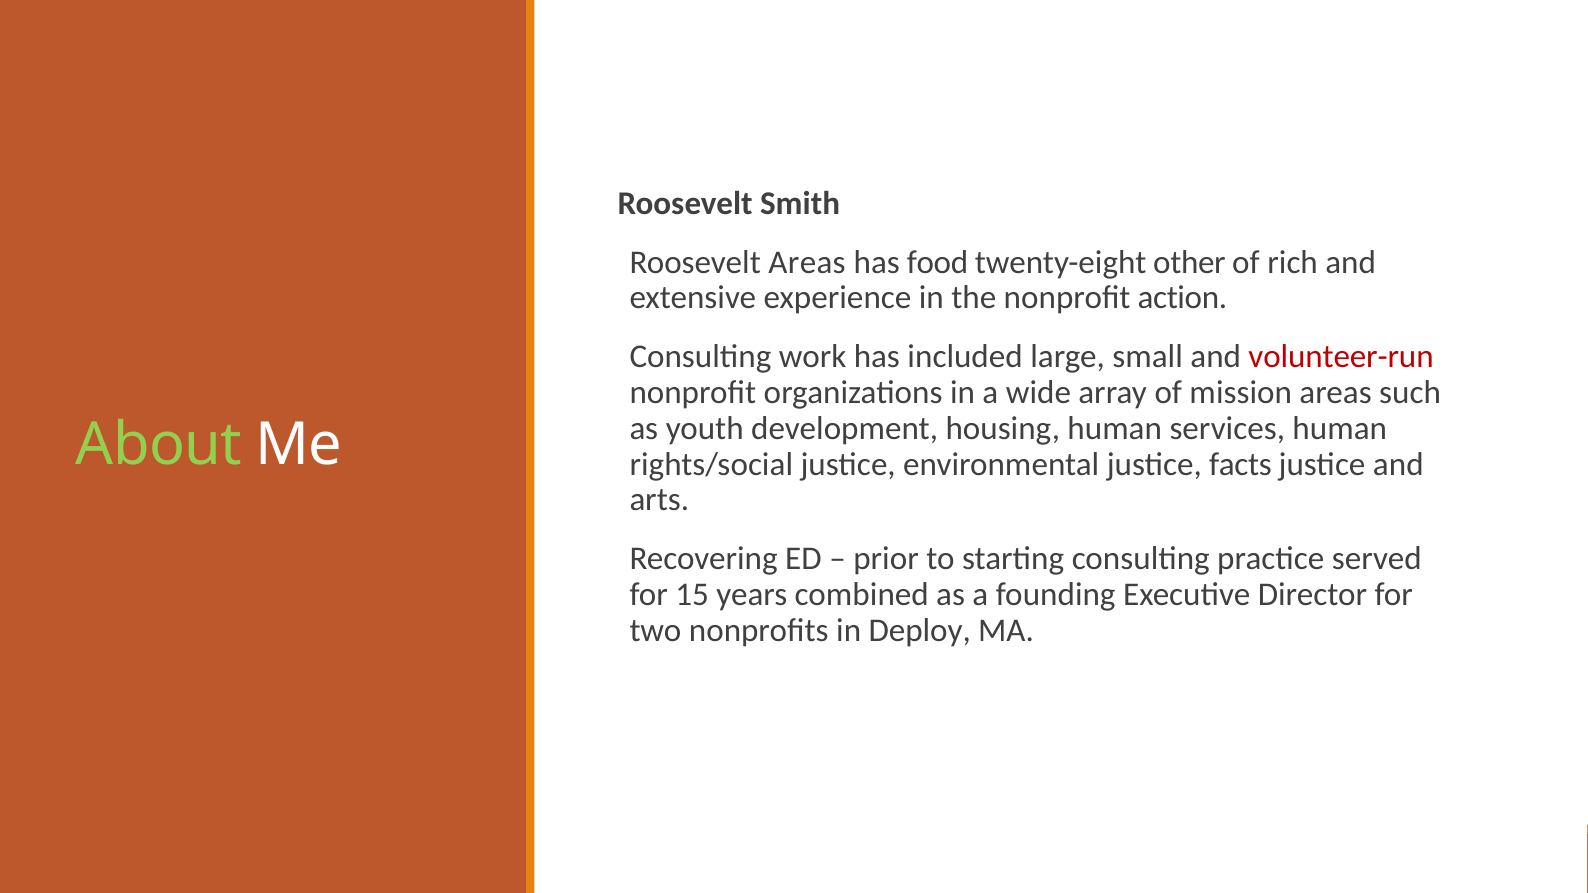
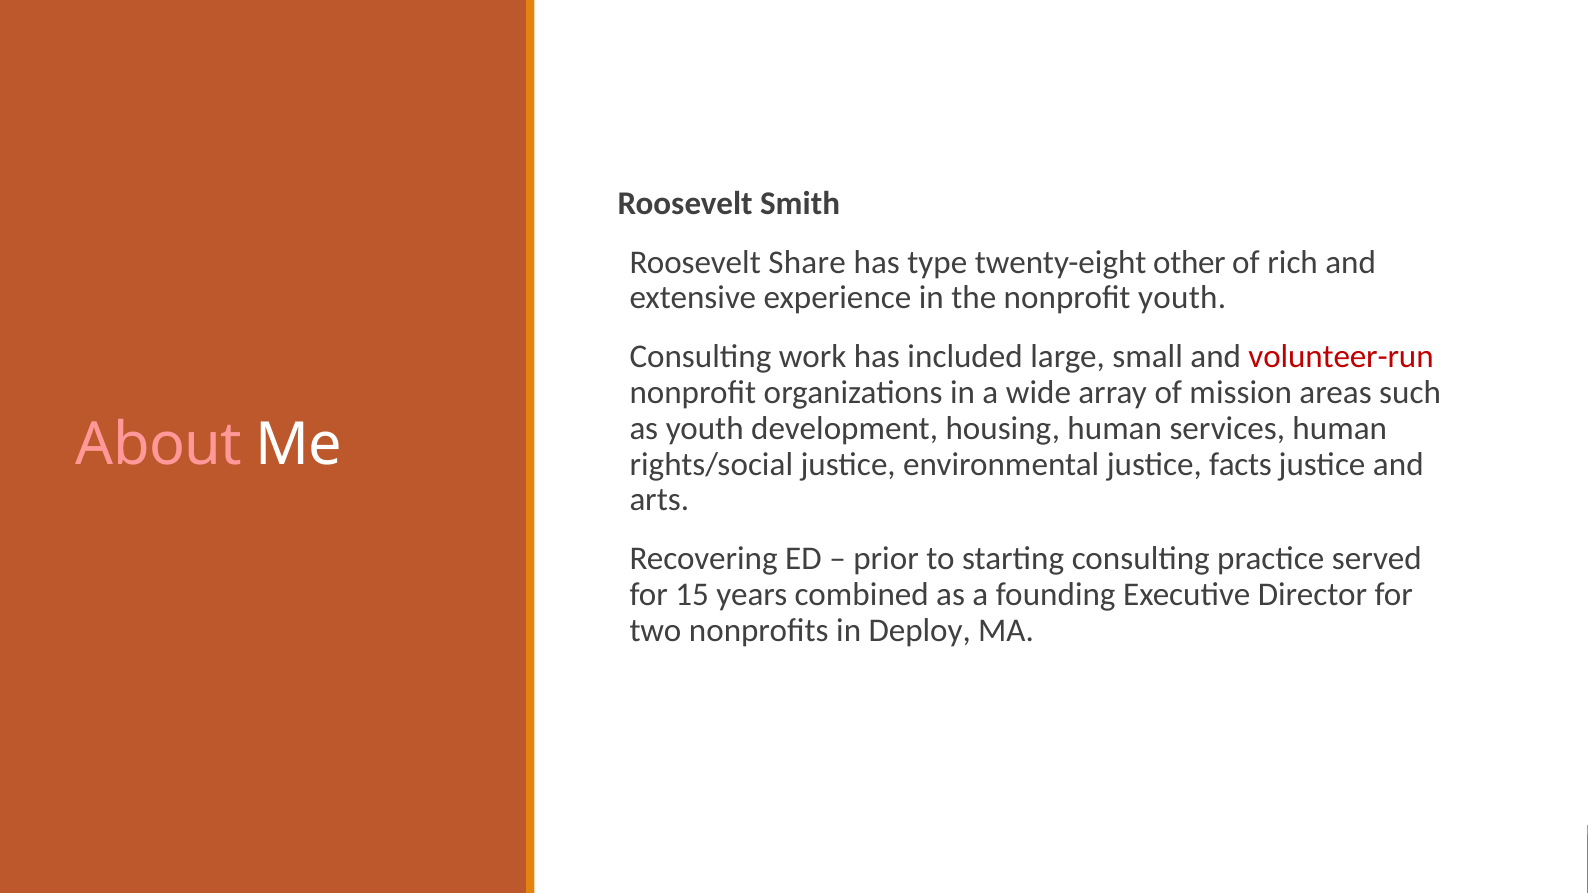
Roosevelt Areas: Areas -> Share (807, 262)
food: food -> type (937, 262)
nonprofit action: action -> youth (1182, 298)
About colour: light green -> pink (159, 445)
